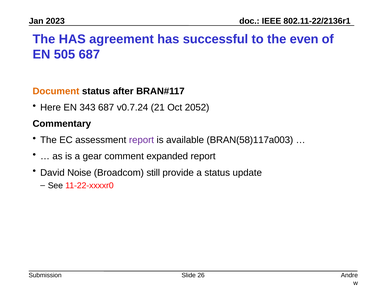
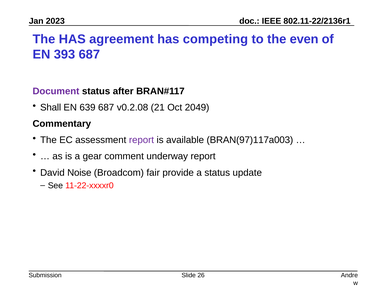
successful: successful -> competing (215, 39)
505: 505 -> 393 (64, 55)
Document colour: orange -> purple (56, 91)
Here: Here -> Shall (51, 108)
343: 343 -> 639 (87, 108)
v0.7.24: v0.7.24 -> v0.2.08 (133, 108)
2052: 2052 -> 2049 (197, 108)
BRAN(58)117a003: BRAN(58)117a003 -> BRAN(97)117a003 (250, 140)
expanded: expanded -> underway (167, 156)
still: still -> fair (153, 173)
